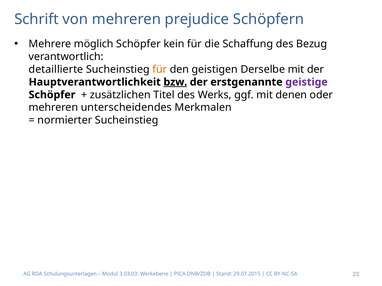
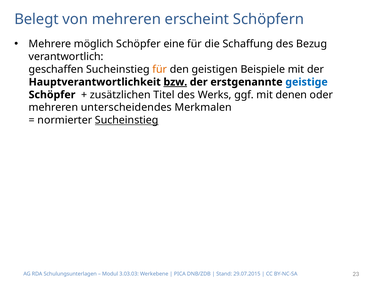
Schrift: Schrift -> Belegt (37, 19)
prejudice: prejudice -> erscheint (197, 19)
kein: kein -> eine (174, 44)
detaillierte: detaillierte -> geschaffen (56, 69)
Derselbe: Derselbe -> Beispiele (263, 69)
geistige colour: purple -> blue (307, 82)
Sucheinstieg underline: none -> present (127, 120)
